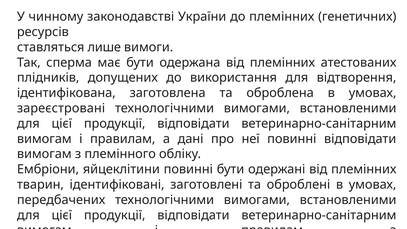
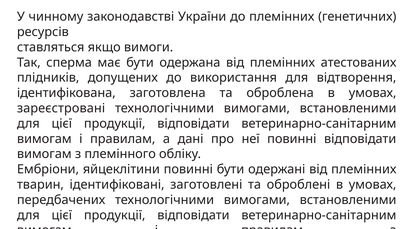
лише: лише -> якщо (104, 47)
